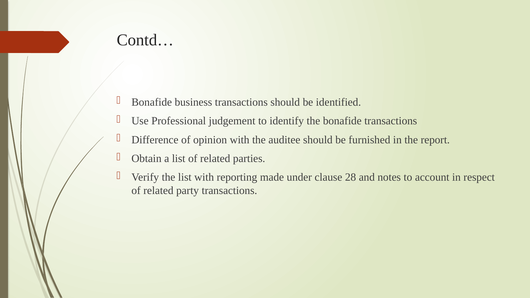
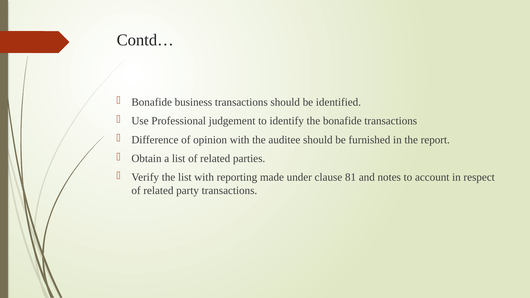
28: 28 -> 81 (351, 177)
